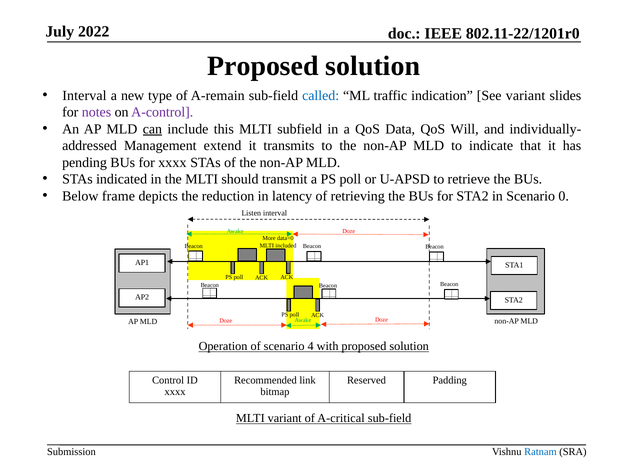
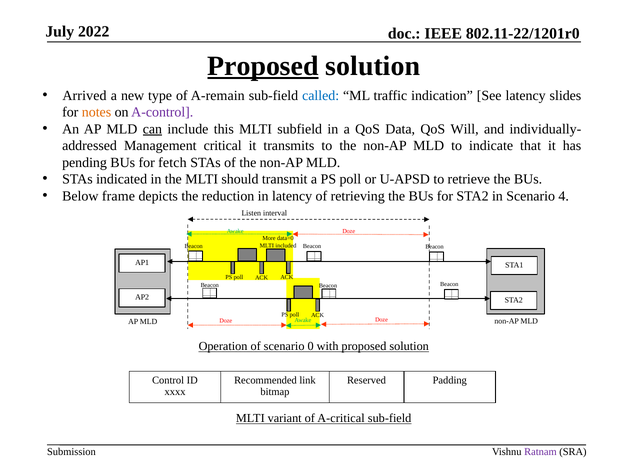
Proposed underline: none -> present (263, 66)
Interval: Interval -> Arrived (84, 95)
See variant: variant -> latency (526, 95)
notes colour: purple -> orange (97, 112)
extend: extend -> critical (223, 146)
for xxxx: xxxx -> fetch (172, 162)
0: 0 -> 4 (564, 196)
4: 4 -> 0 (311, 346)
Ratnam colour: blue -> purple (540, 452)
